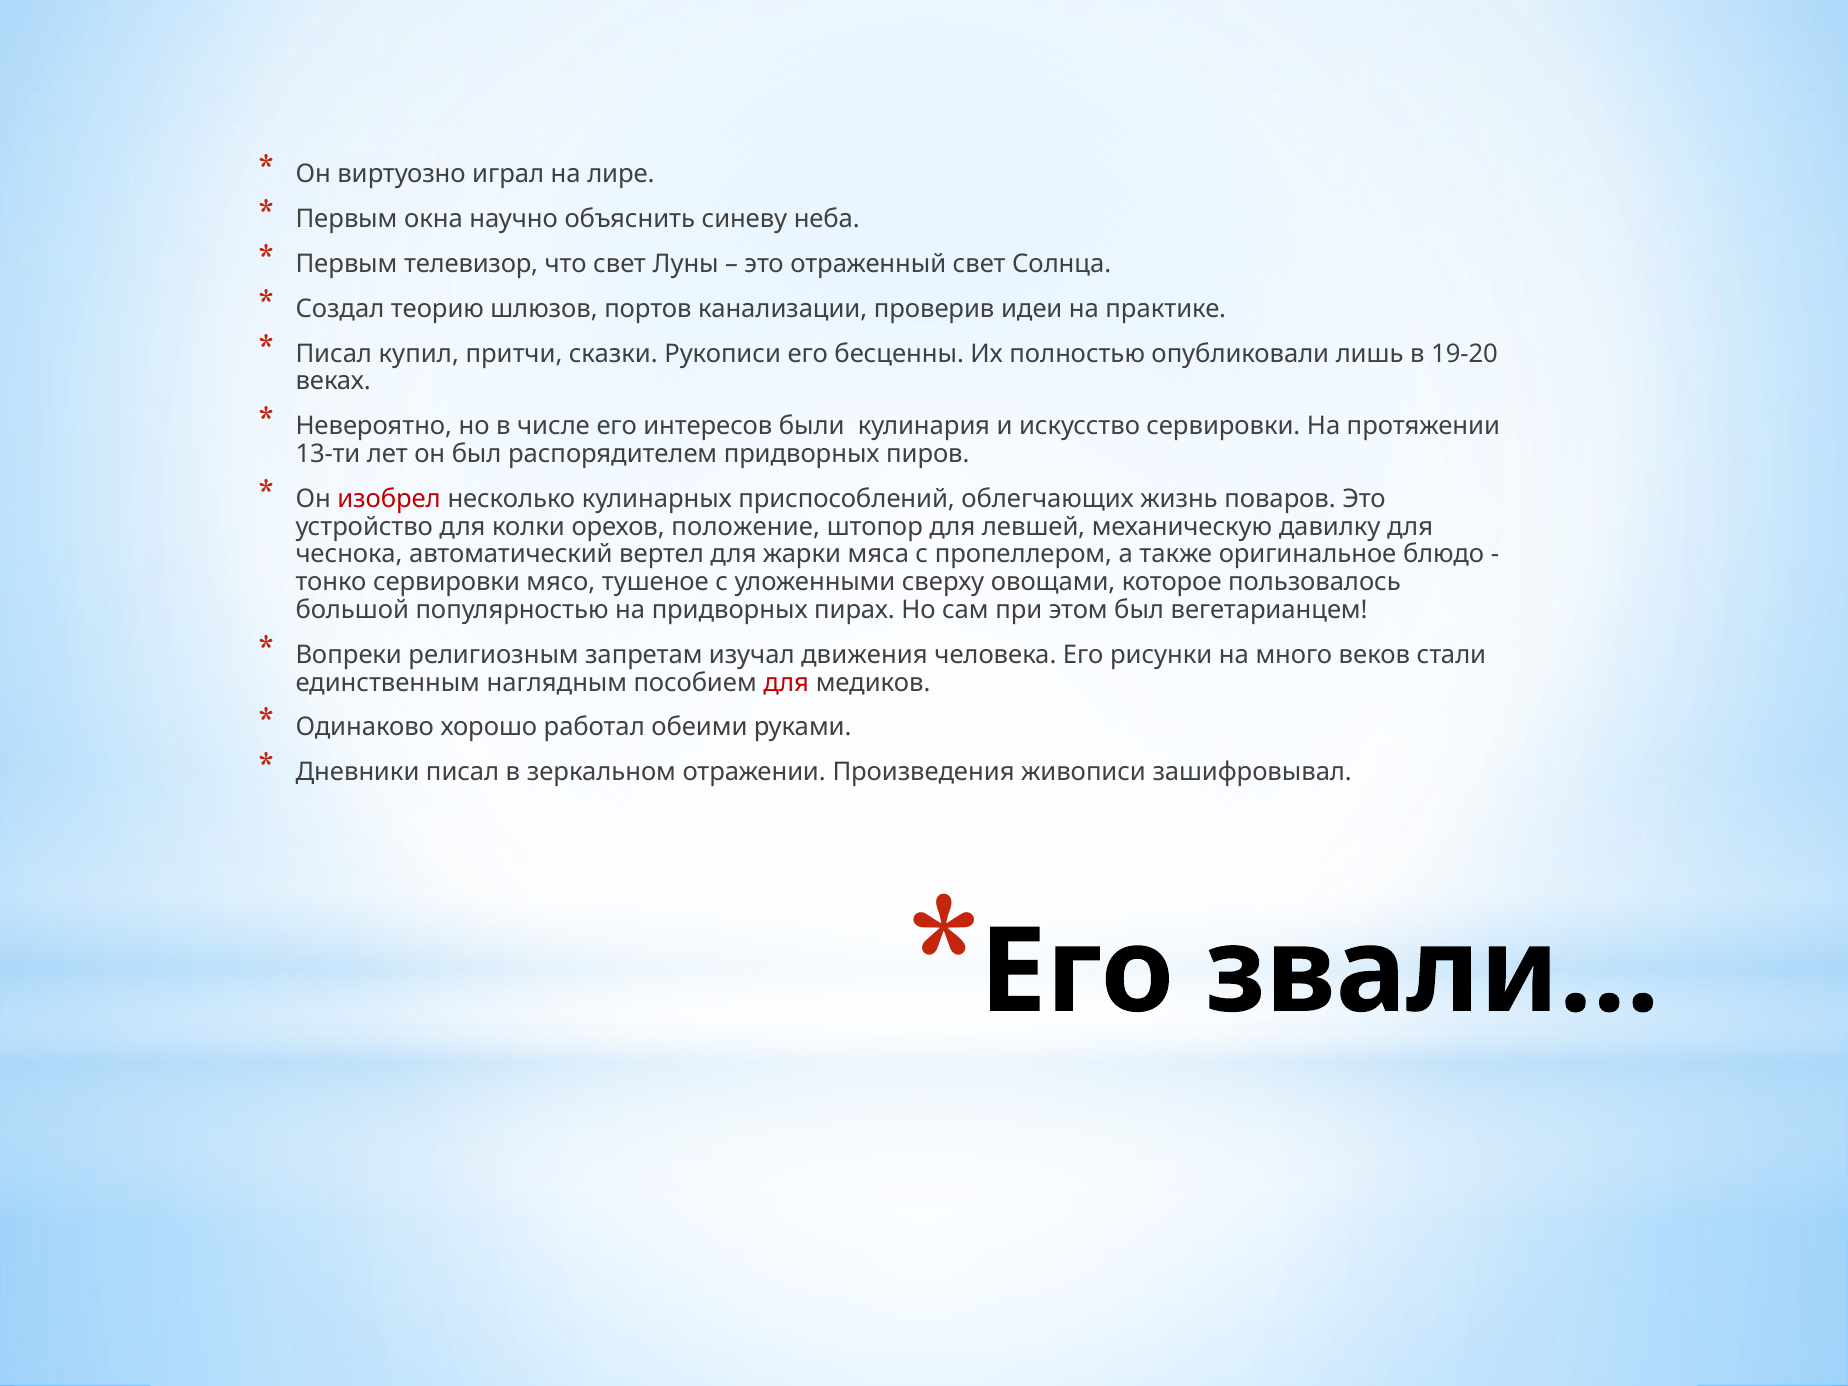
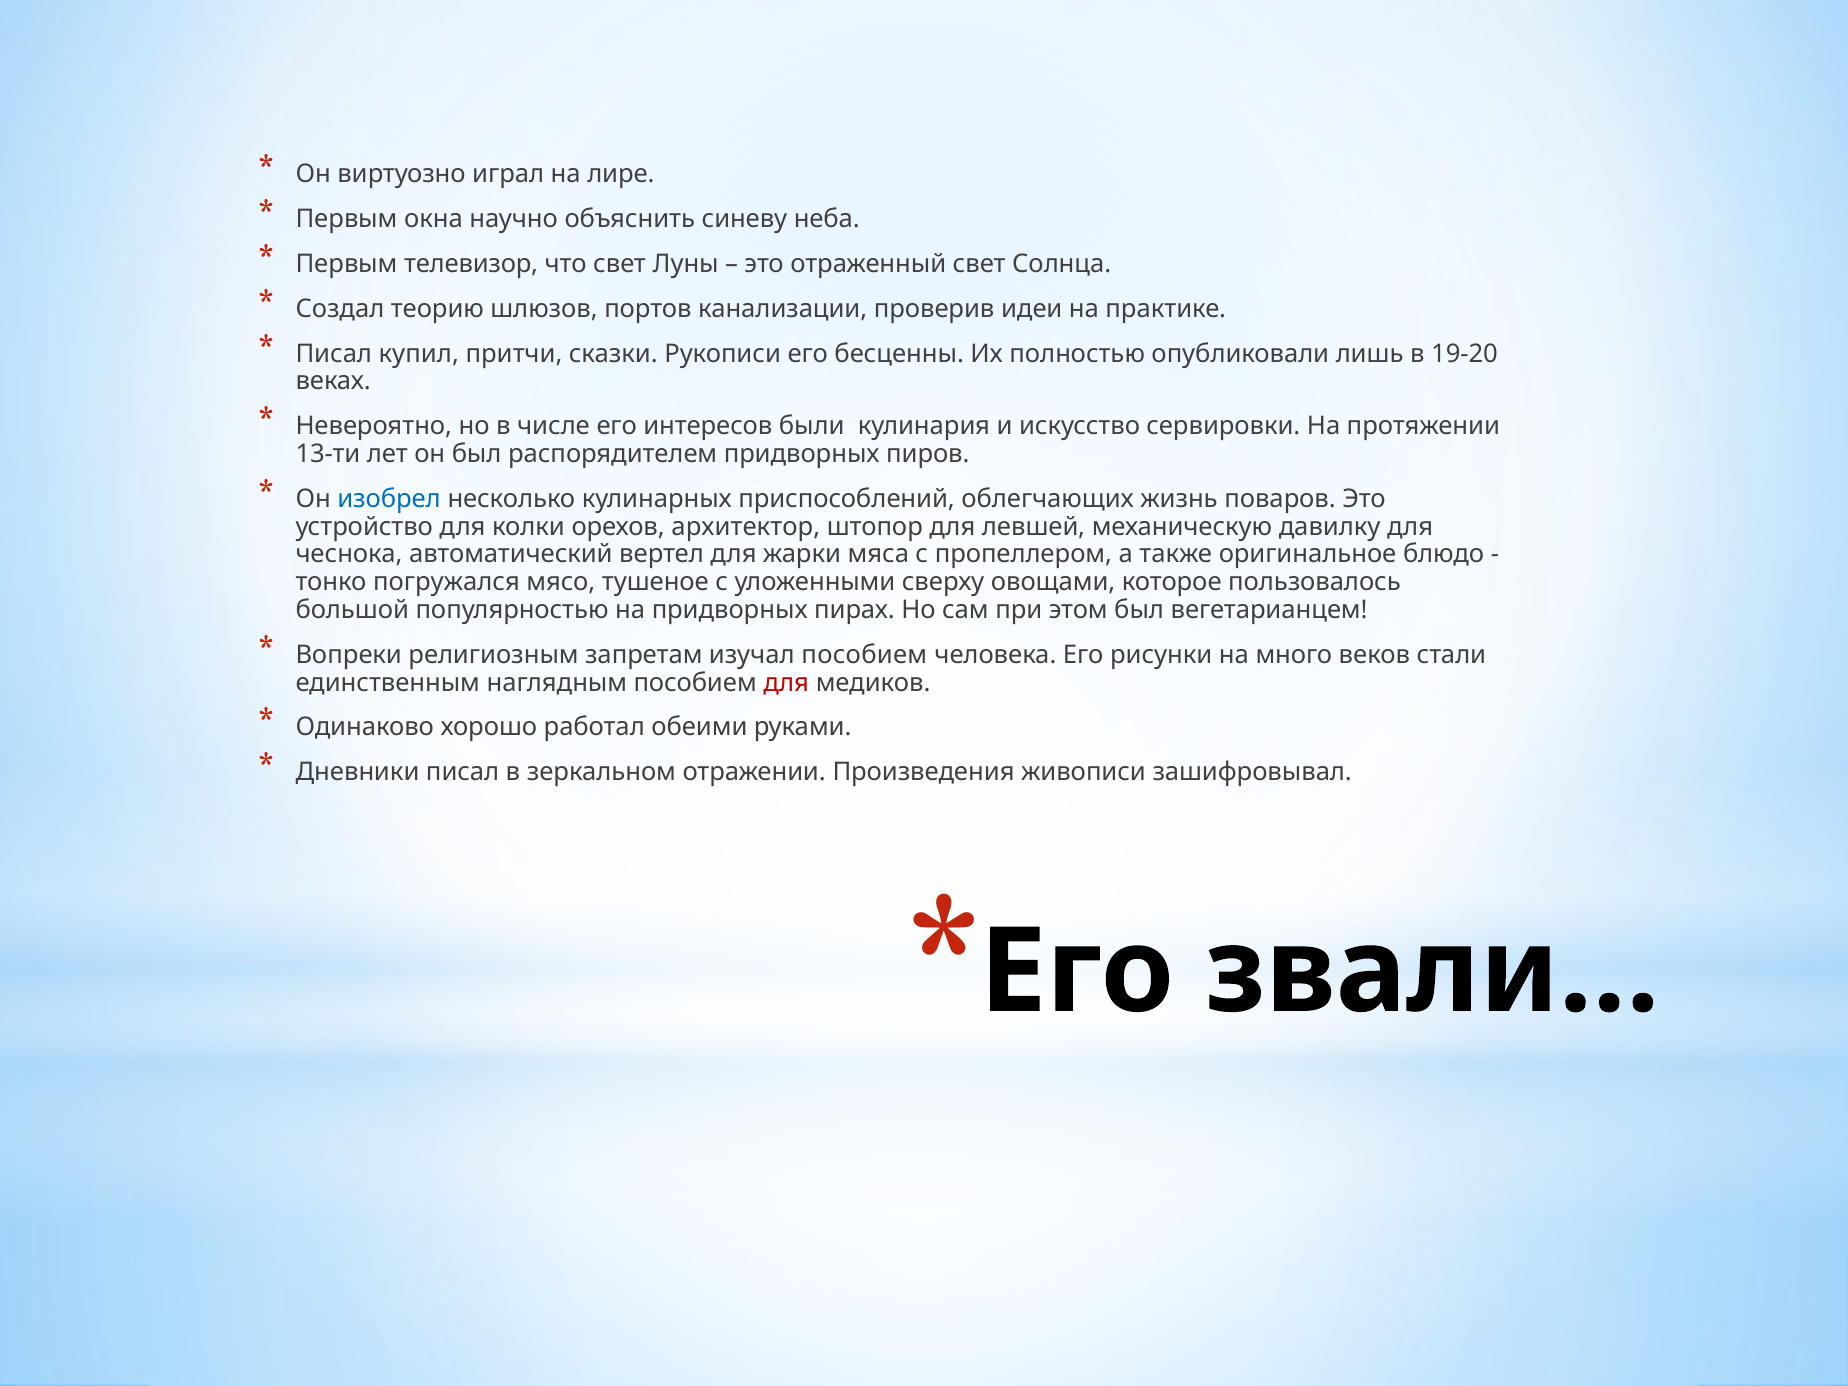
изобрел colour: red -> blue (389, 499)
положение: положение -> архитектор (746, 527)
тонко сервировки: сервировки -> погружался (446, 582)
изучал движения: движения -> пособием (864, 655)
